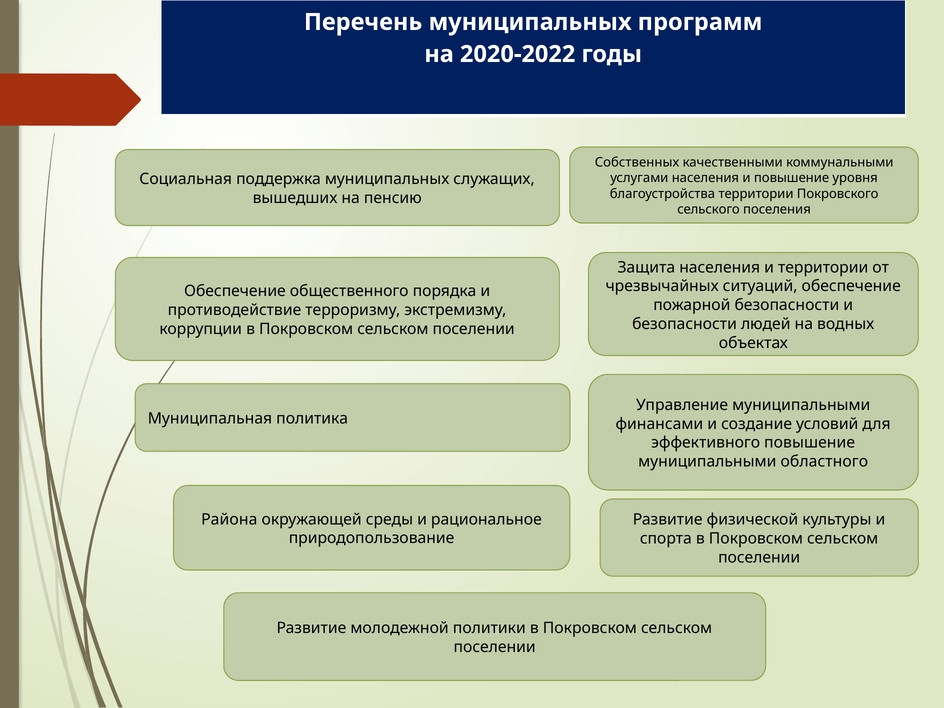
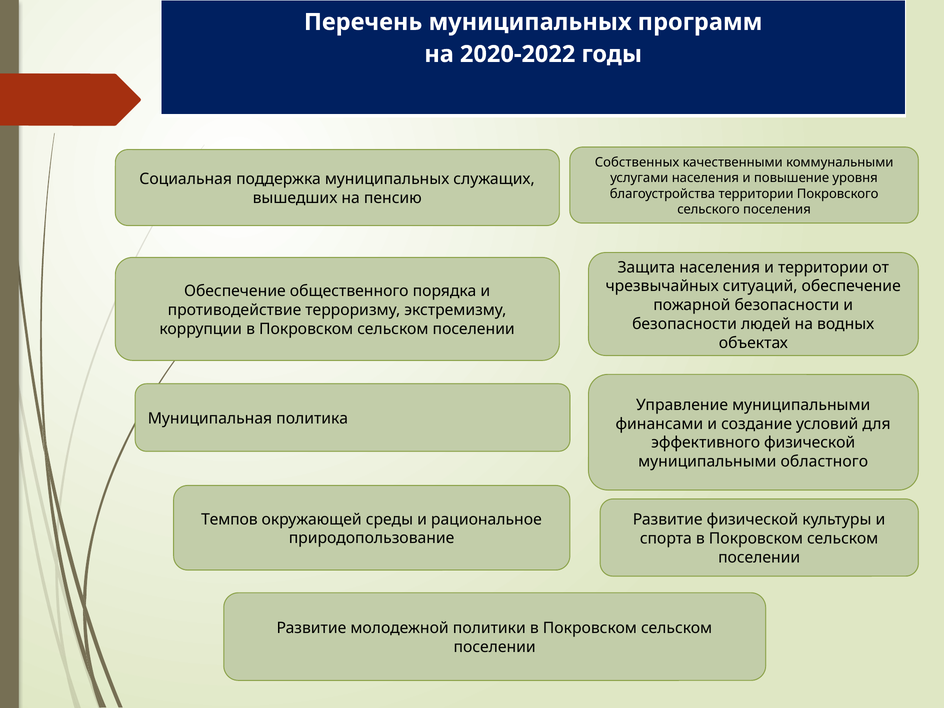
эффективного повышение: повышение -> физической (810, 443)
Района: Района -> Темпов (229, 519)
